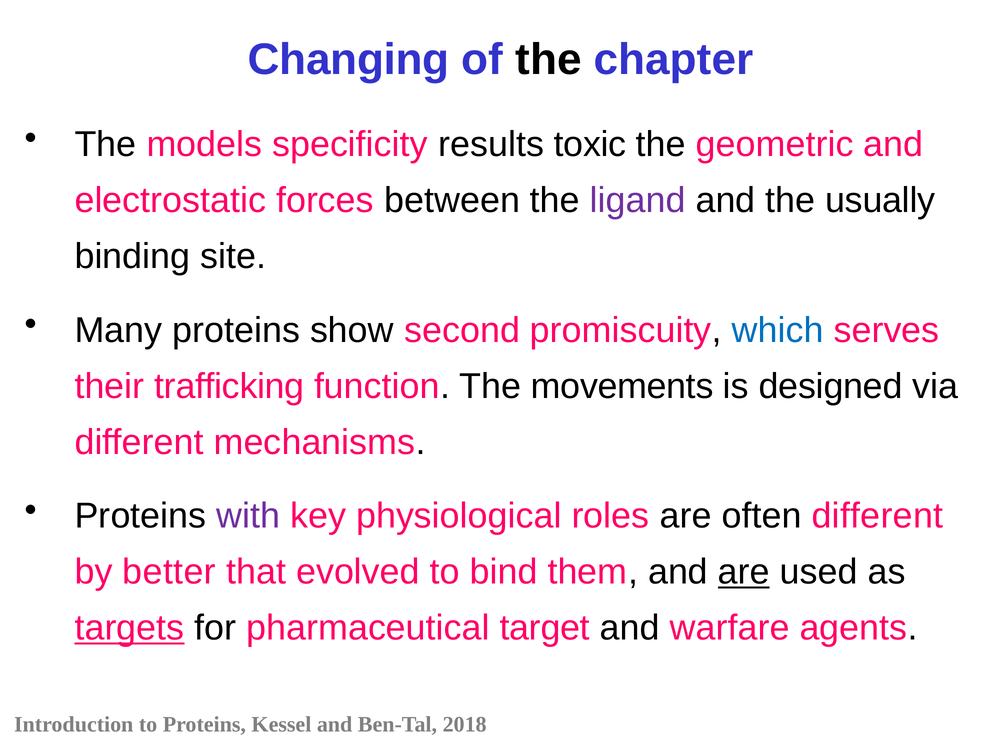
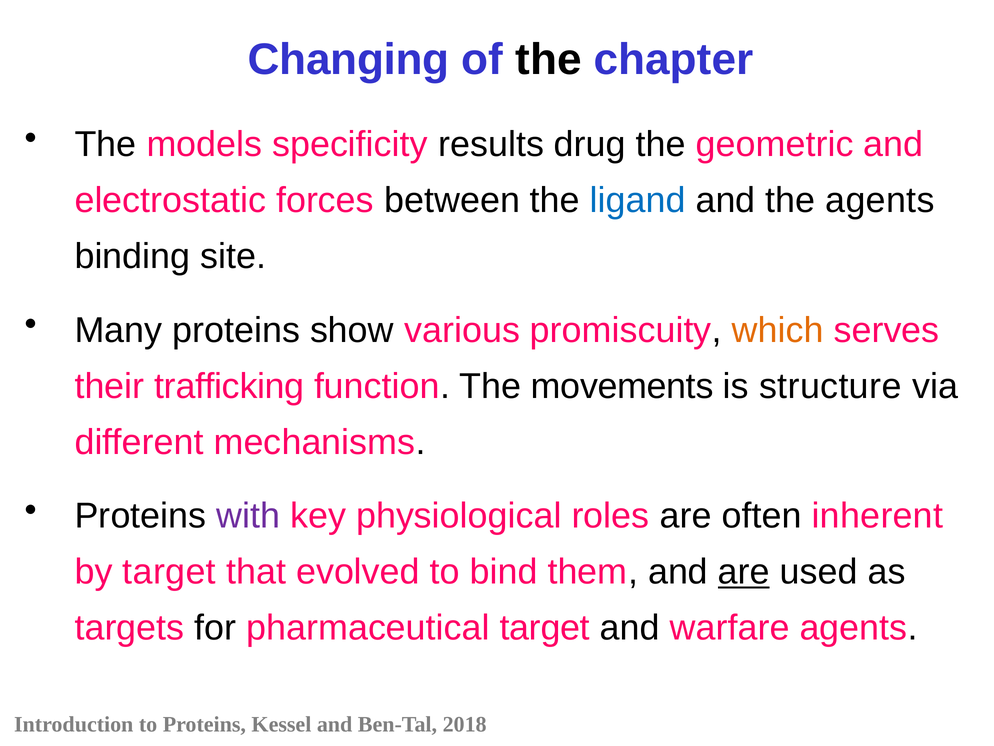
toxic: toxic -> drug (590, 144)
ligand colour: purple -> blue (638, 200)
the usually: usually -> agents (880, 200)
second: second -> various (462, 330)
which colour: blue -> orange (778, 330)
designed: designed -> structure (830, 386)
often different: different -> inherent (877, 516)
by better: better -> target (169, 572)
targets underline: present -> none (129, 628)
